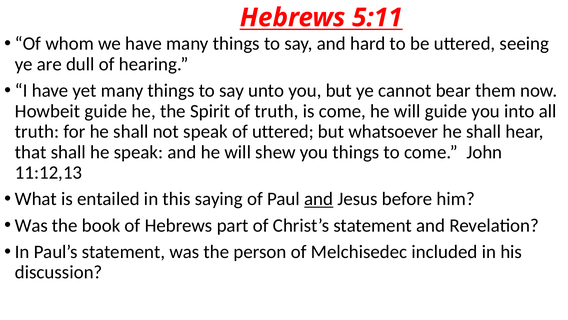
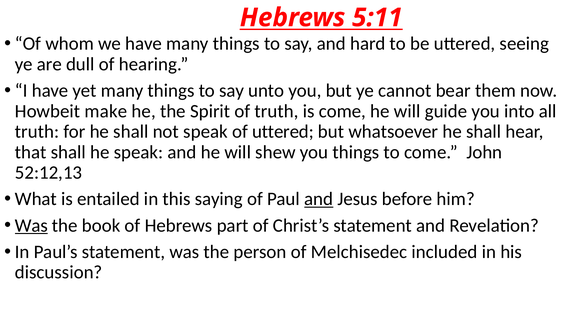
Howbeit guide: guide -> make (106, 111)
11:12,13: 11:12,13 -> 52:12,13 (49, 172)
Was underline: none -> present (31, 225)
